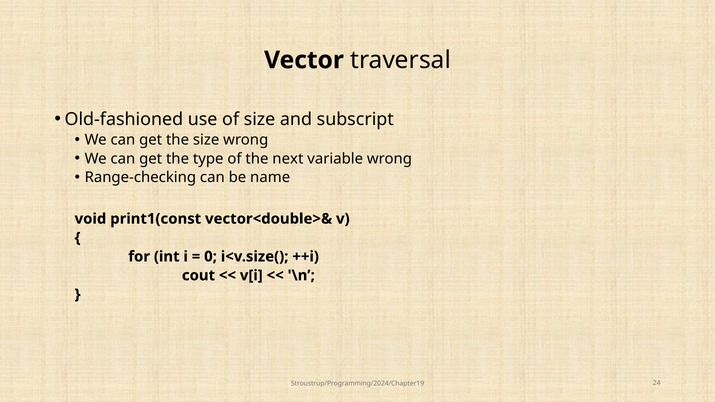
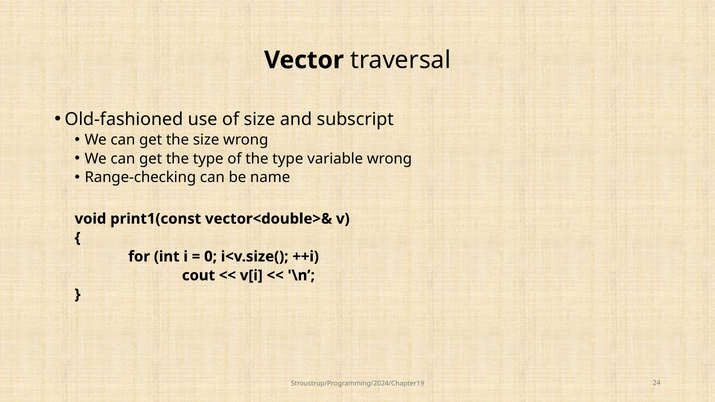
of the next: next -> type (288, 159)
